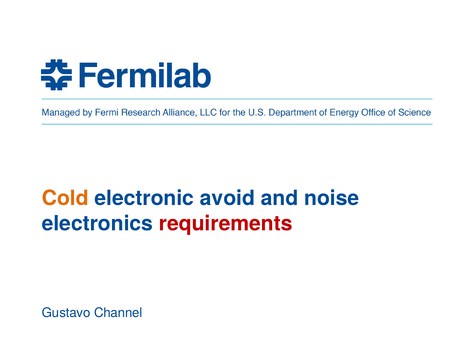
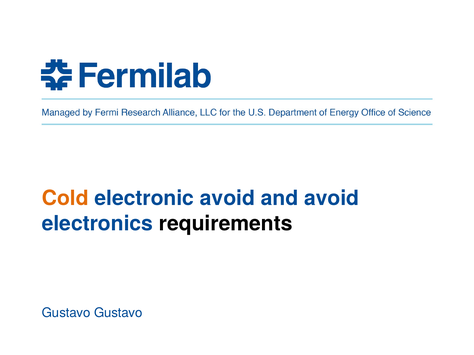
and noise: noise -> avoid (332, 199)
requirements colour: red -> black (226, 224)
Gustavo Channel: Channel -> Gustavo (118, 313)
